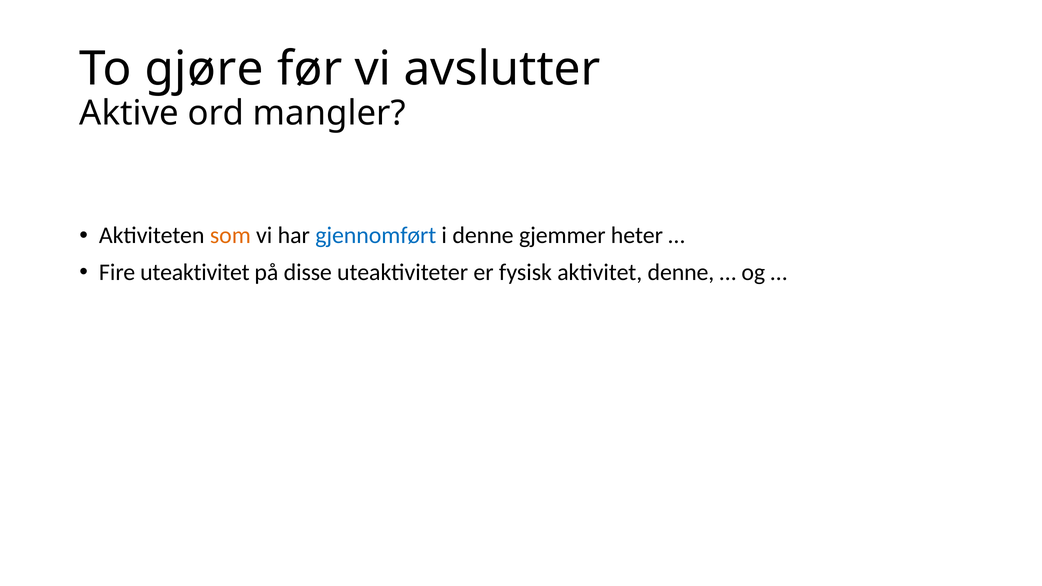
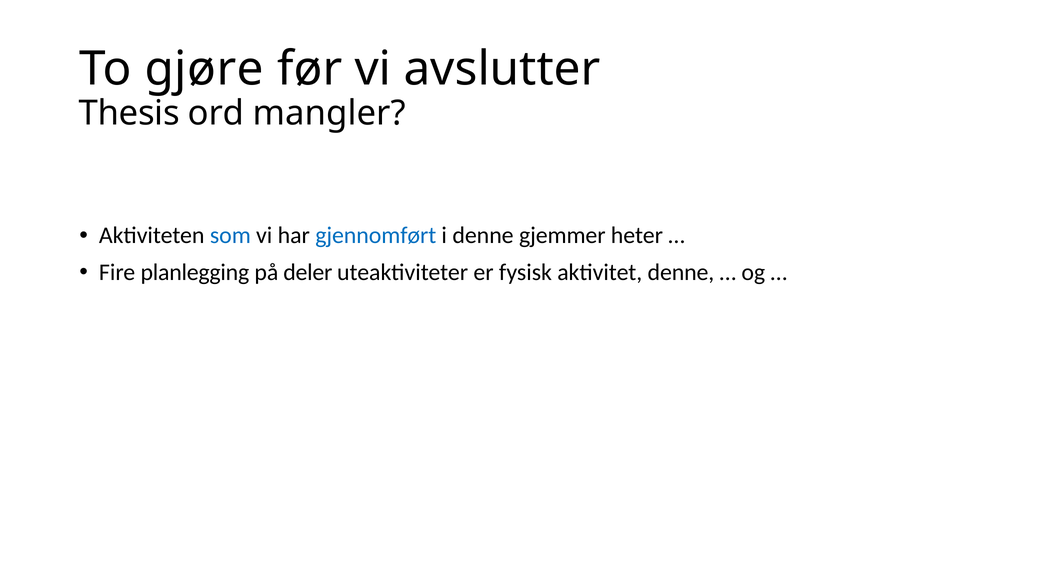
Aktive: Aktive -> Thesis (129, 113)
som colour: orange -> blue (230, 236)
uteaktivitet: uteaktivitet -> planlegging (195, 272)
disse: disse -> deler (308, 272)
